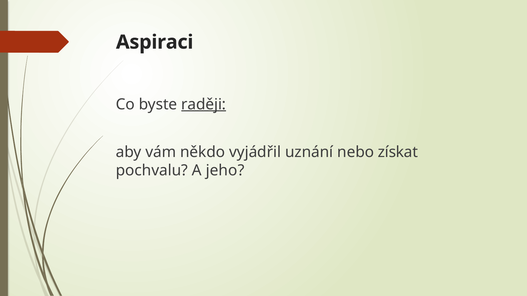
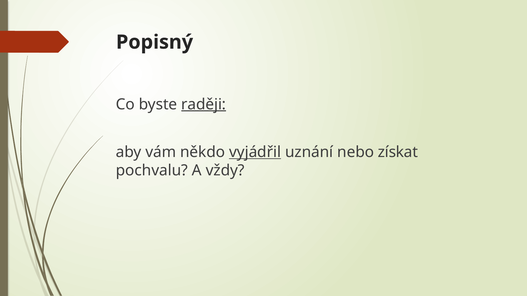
Aspiraci: Aspiraci -> Popisný (155, 42)
vyjádřil underline: none -> present (255, 152)
jeho: jeho -> vždy (225, 171)
